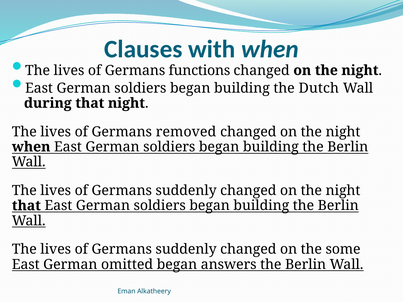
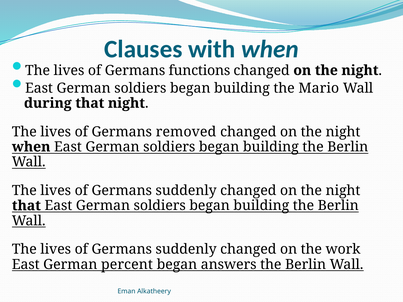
Dutch: Dutch -> Mario (319, 88)
some: some -> work (343, 250)
omitted: omitted -> percent (127, 265)
